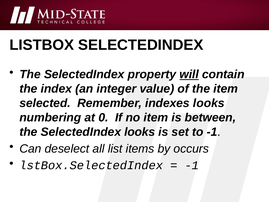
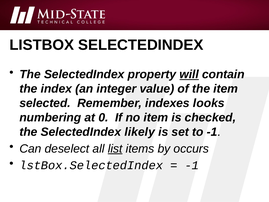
between: between -> checked (210, 117)
SelectedIndex looks: looks -> likely (140, 132)
list underline: none -> present (115, 148)
